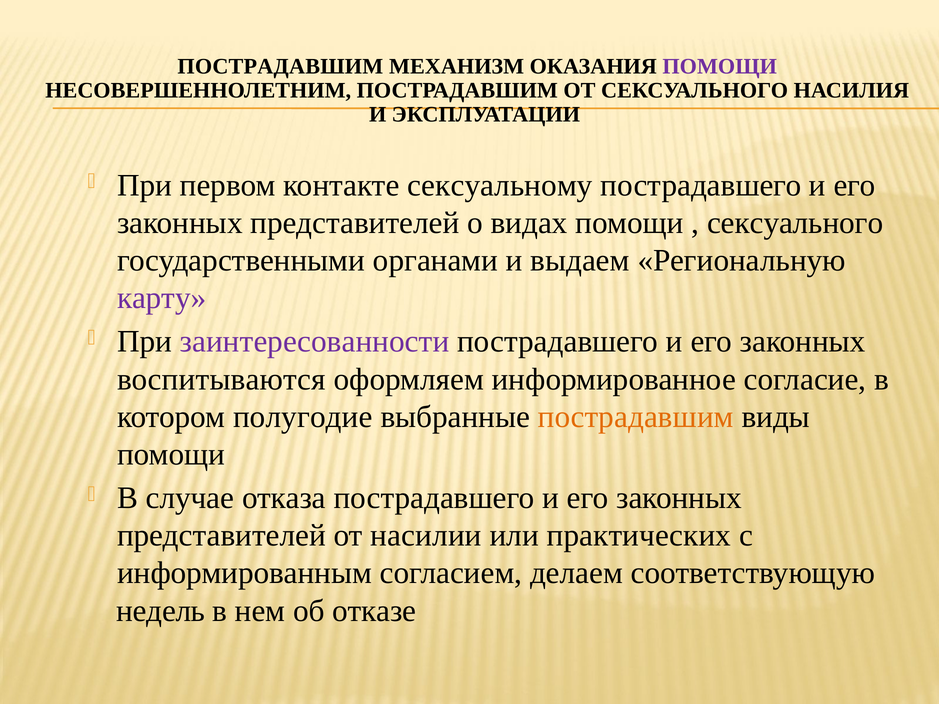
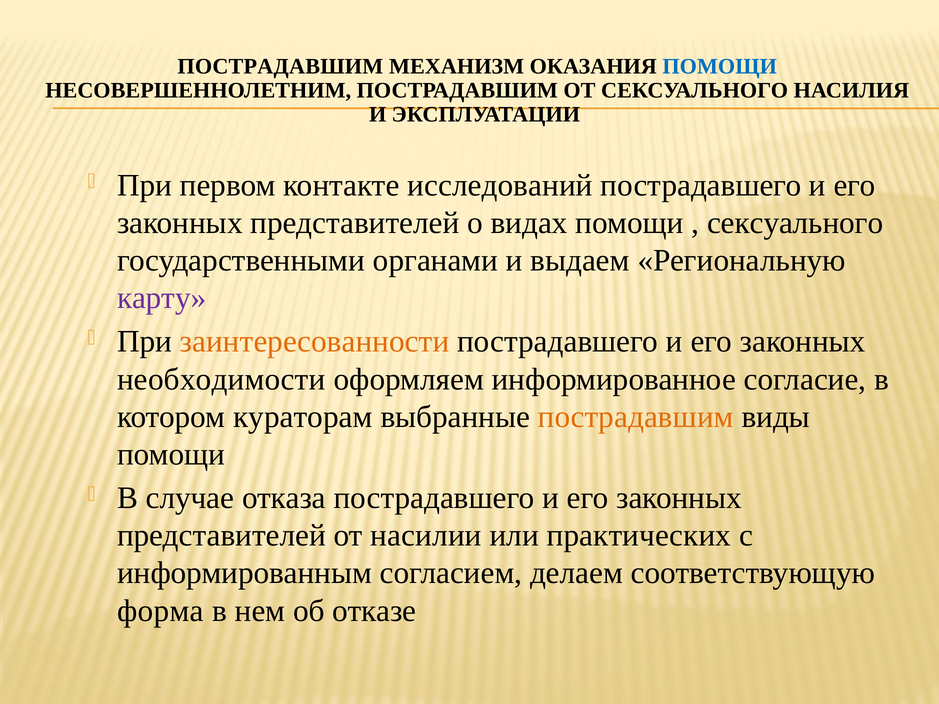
ПОМОЩИ colour: purple -> blue (720, 66)
сексуальному: сексуальному -> исследований (500, 185)
заинтересованности colour: purple -> orange (315, 342)
воспитываются: воспитываются -> необходимости (221, 379)
полугодие: полугодие -> кураторам (303, 417)
недель: недель -> форма (161, 611)
